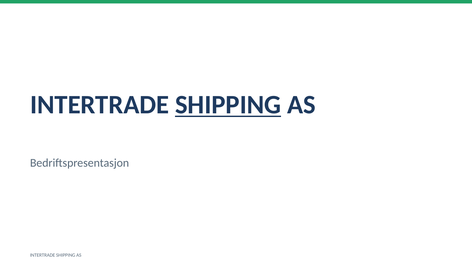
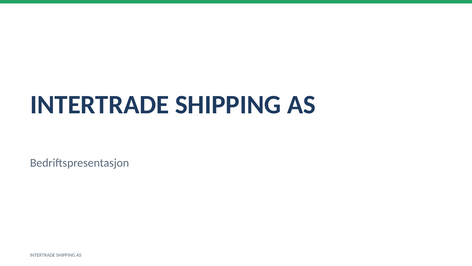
SHIPPING underline: present -> none (228, 105)
